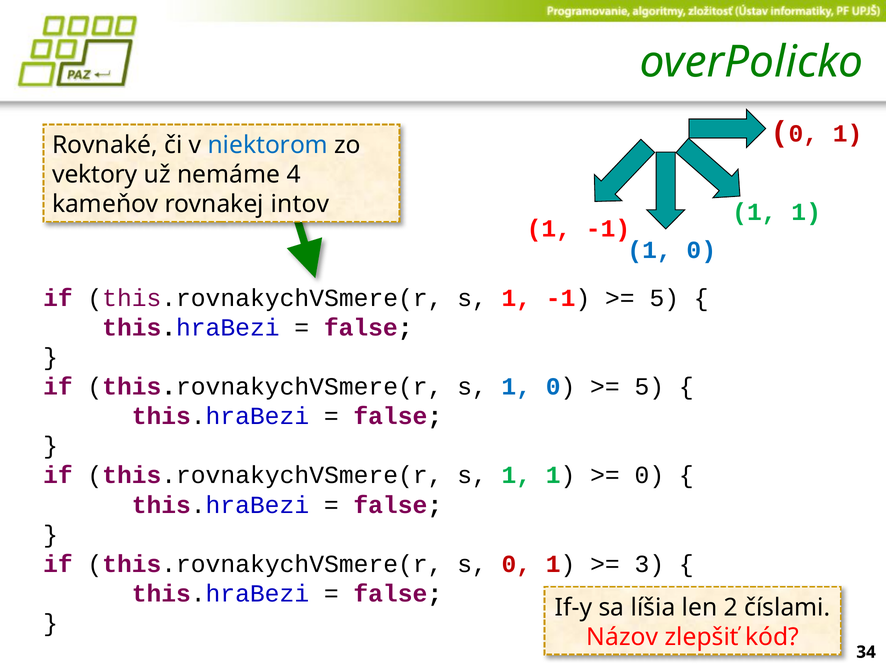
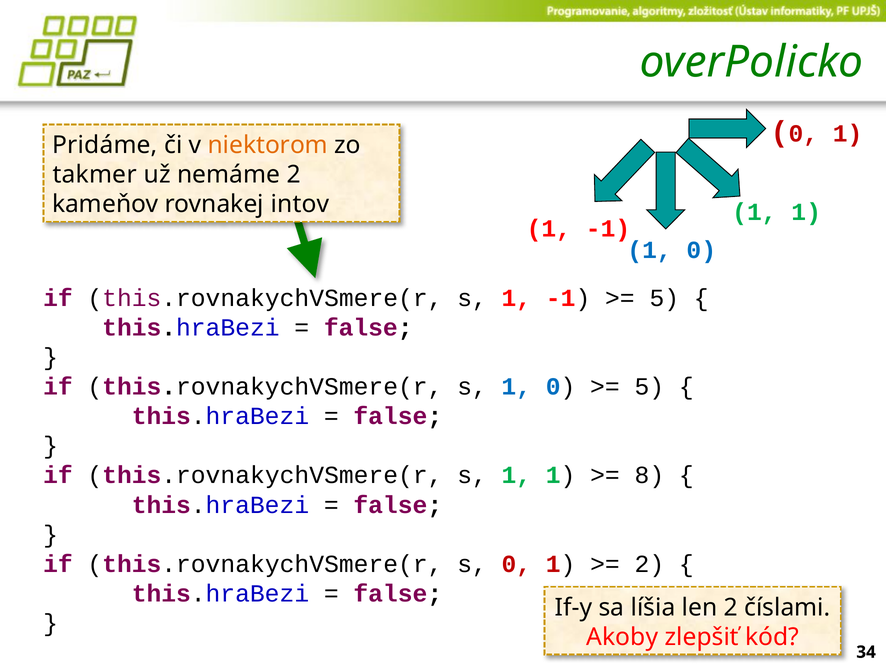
Rovnaké: Rovnaké -> Pridáme (105, 145)
niektorom colour: blue -> orange (268, 145)
vektory: vektory -> takmer (95, 175)
nemáme 4: 4 -> 2 (294, 175)
0: 0 -> 8 (649, 475)
3: 3 -> 2 (649, 564)
Názov: Názov -> Akoby (622, 637)
